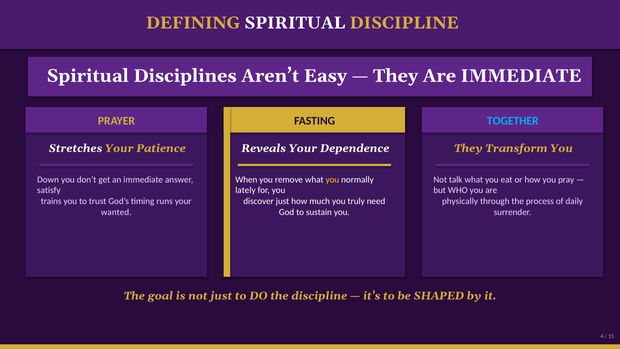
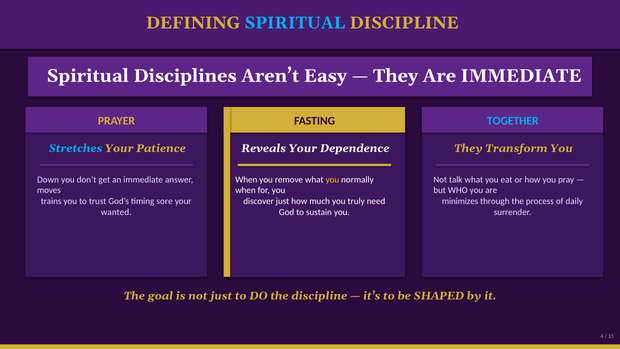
SPIRITUAL colour: white -> light blue (295, 23)
Stretches colour: white -> light blue (75, 148)
satisfy: satisfy -> moves (49, 190)
lately: lately -> when (245, 190)
runs: runs -> sore (165, 201)
physically: physically -> minimizes (460, 201)
